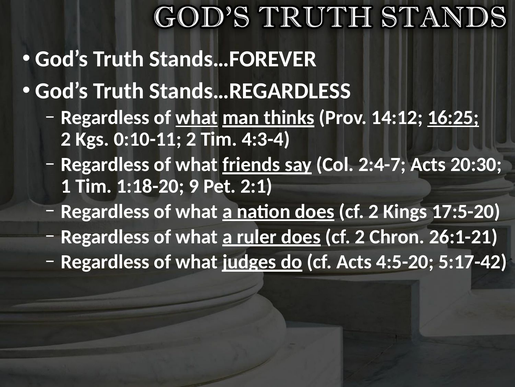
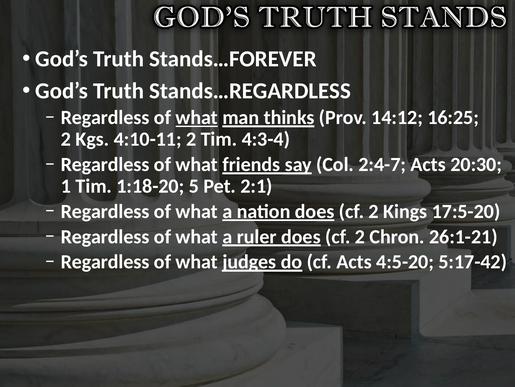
16:25 underline: present -> none (453, 117)
0:10-11: 0:10-11 -> 4:10-11 (148, 139)
9: 9 -> 5 (194, 186)
